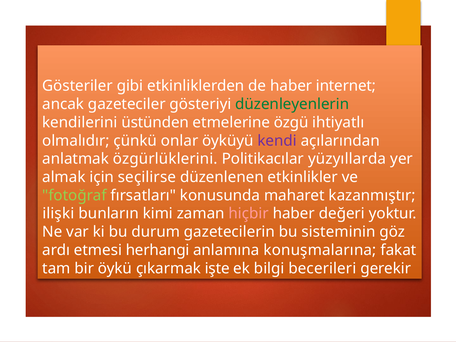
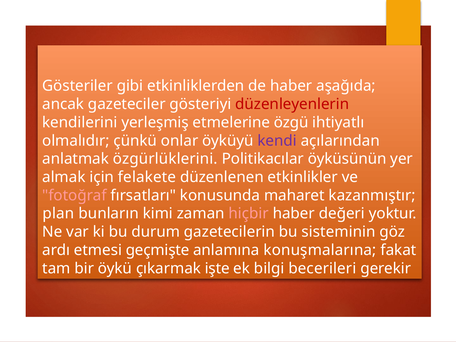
internet: internet -> aşağıda (346, 86)
düzenleyenlerin colour: green -> red (292, 104)
üstünden: üstünden -> yerleşmiş (155, 122)
yüzyıllarda: yüzyıllarda -> öyküsünün (347, 159)
seçilirse: seçilirse -> felakete (147, 177)
fotoğraf colour: light green -> pink (74, 195)
ilişki: ilişki -> plan (58, 214)
herhangi: herhangi -> geçmişte (158, 250)
